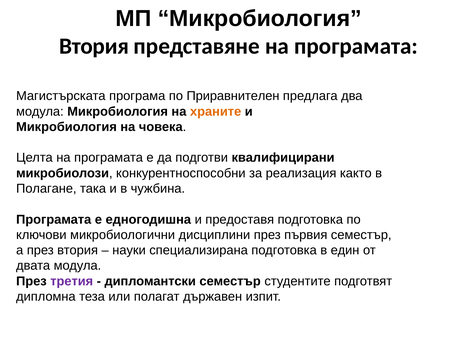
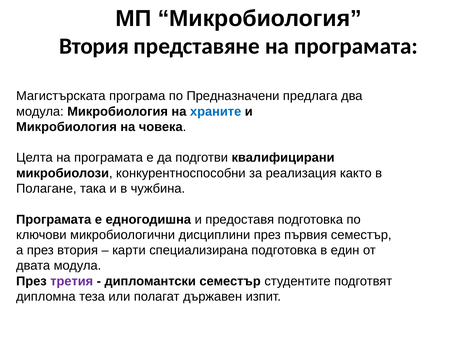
Приравнителен: Приравнителен -> Предназначени (233, 96)
храните colour: orange -> blue (216, 111)
науки: науки -> карти (129, 250)
